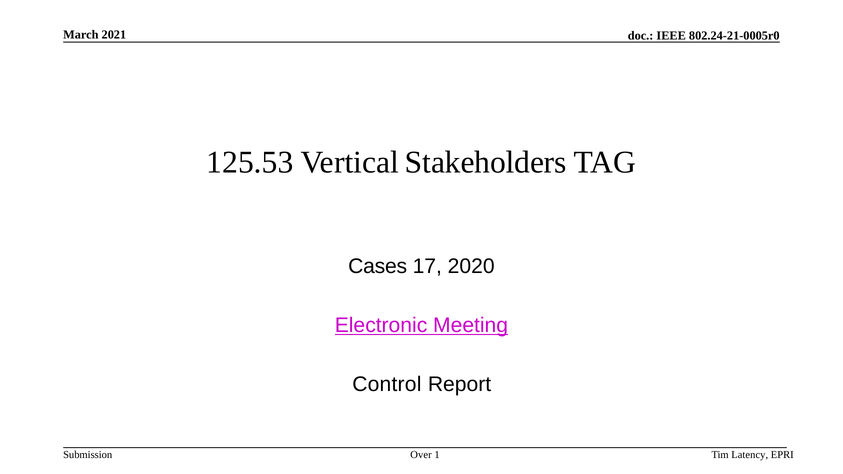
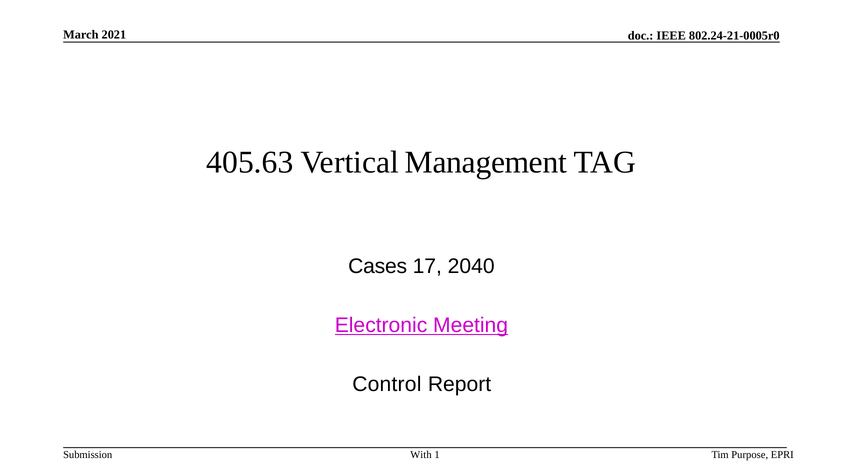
125.53: 125.53 -> 405.63 (250, 162)
Stakeholders: Stakeholders -> Management (486, 162)
2020: 2020 -> 2040 (471, 266)
Over: Over -> With (421, 455)
Latency: Latency -> Purpose (750, 455)
